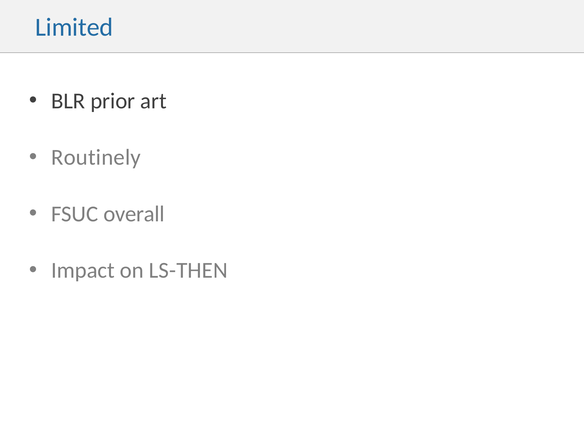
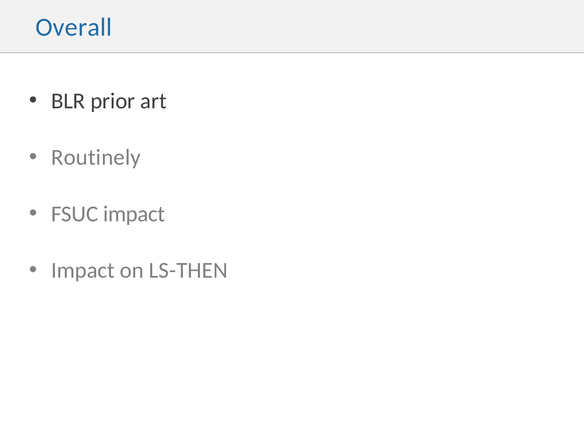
Limited: Limited -> Overall (74, 27)
FSUC overall: overall -> impact (134, 214)
